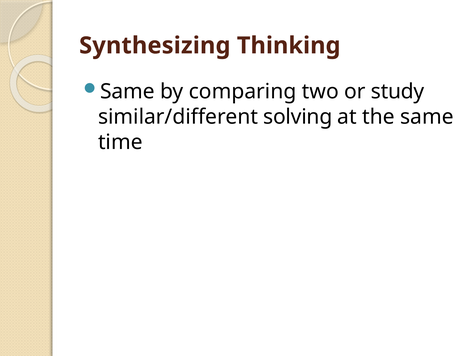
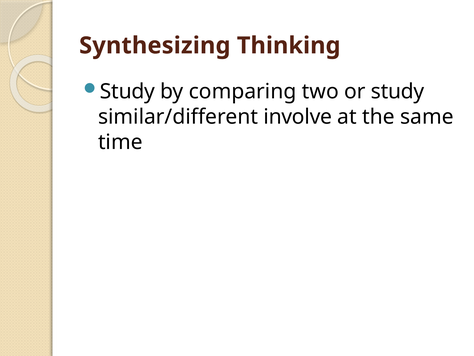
Same: Same -> Study (127, 92)
solving: solving -> involve (298, 117)
